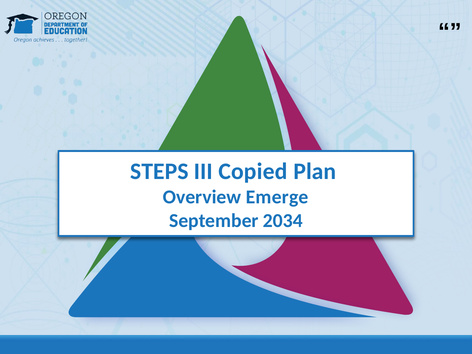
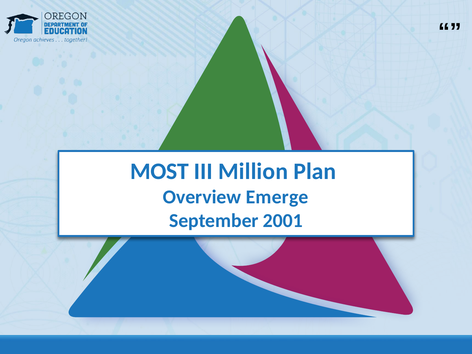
STEPS: STEPS -> MOST (160, 171)
Copied: Copied -> Million (253, 171)
2034: 2034 -> 2001 (283, 221)
